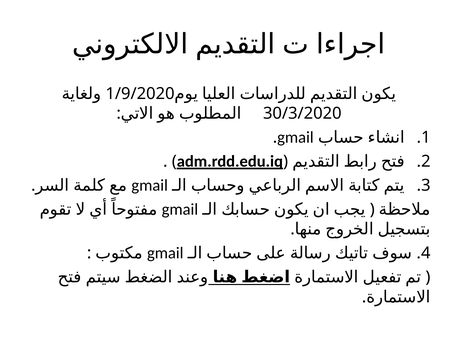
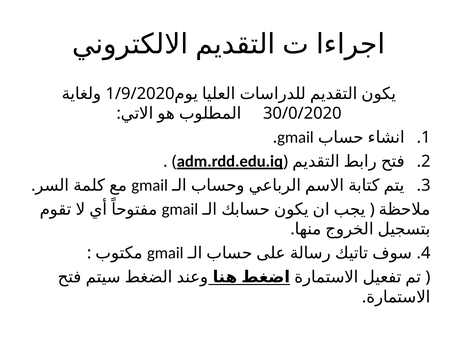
30/3/2020: 30/3/2020 -> 30/0/2020 (302, 113)
